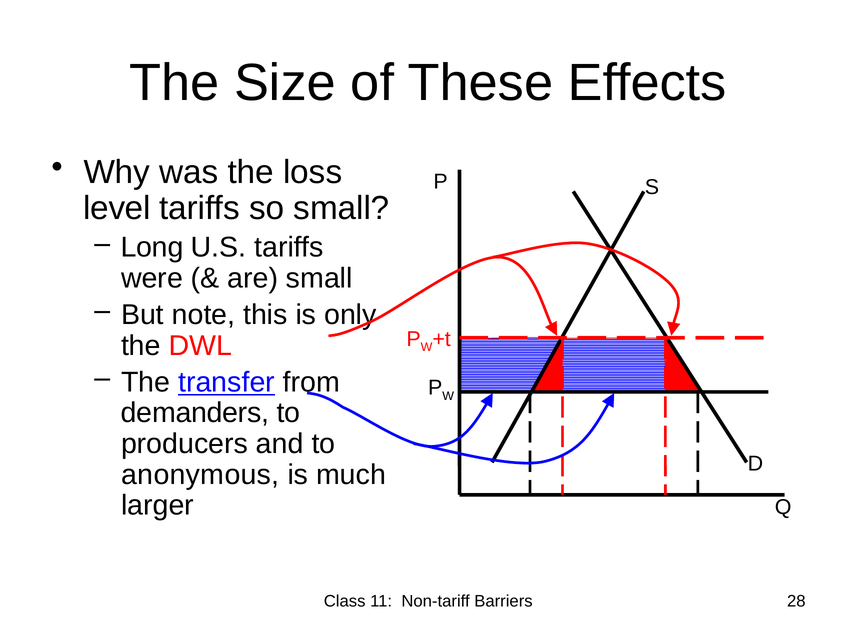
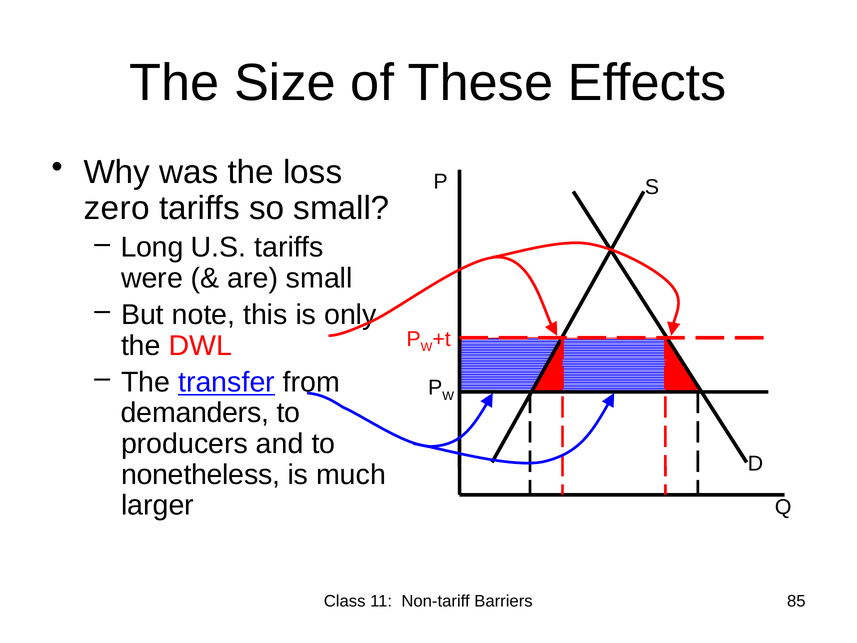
level: level -> zero (117, 208)
anonymous: anonymous -> nonetheless (201, 475)
28: 28 -> 85 (796, 601)
